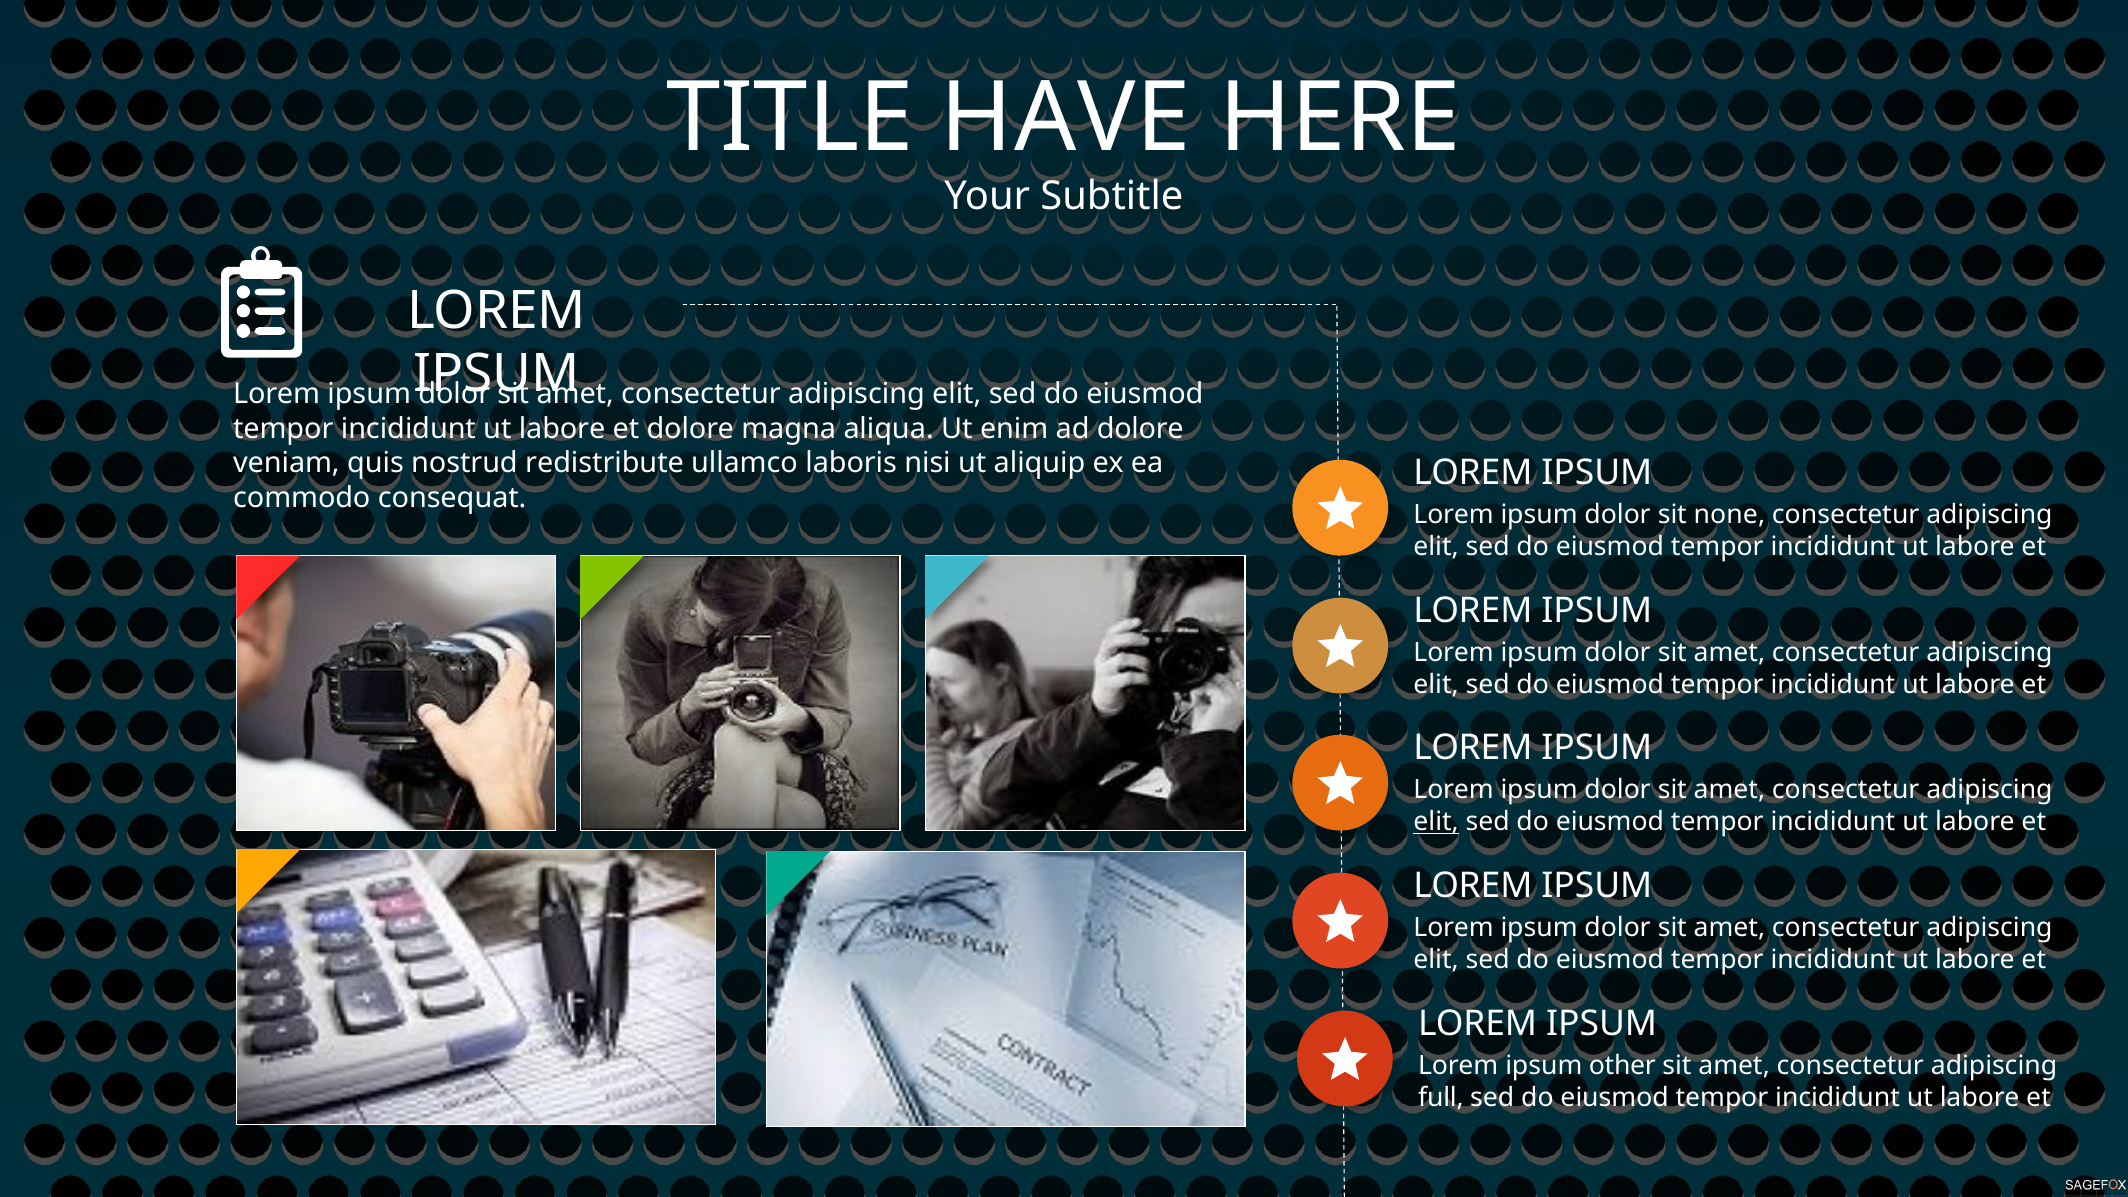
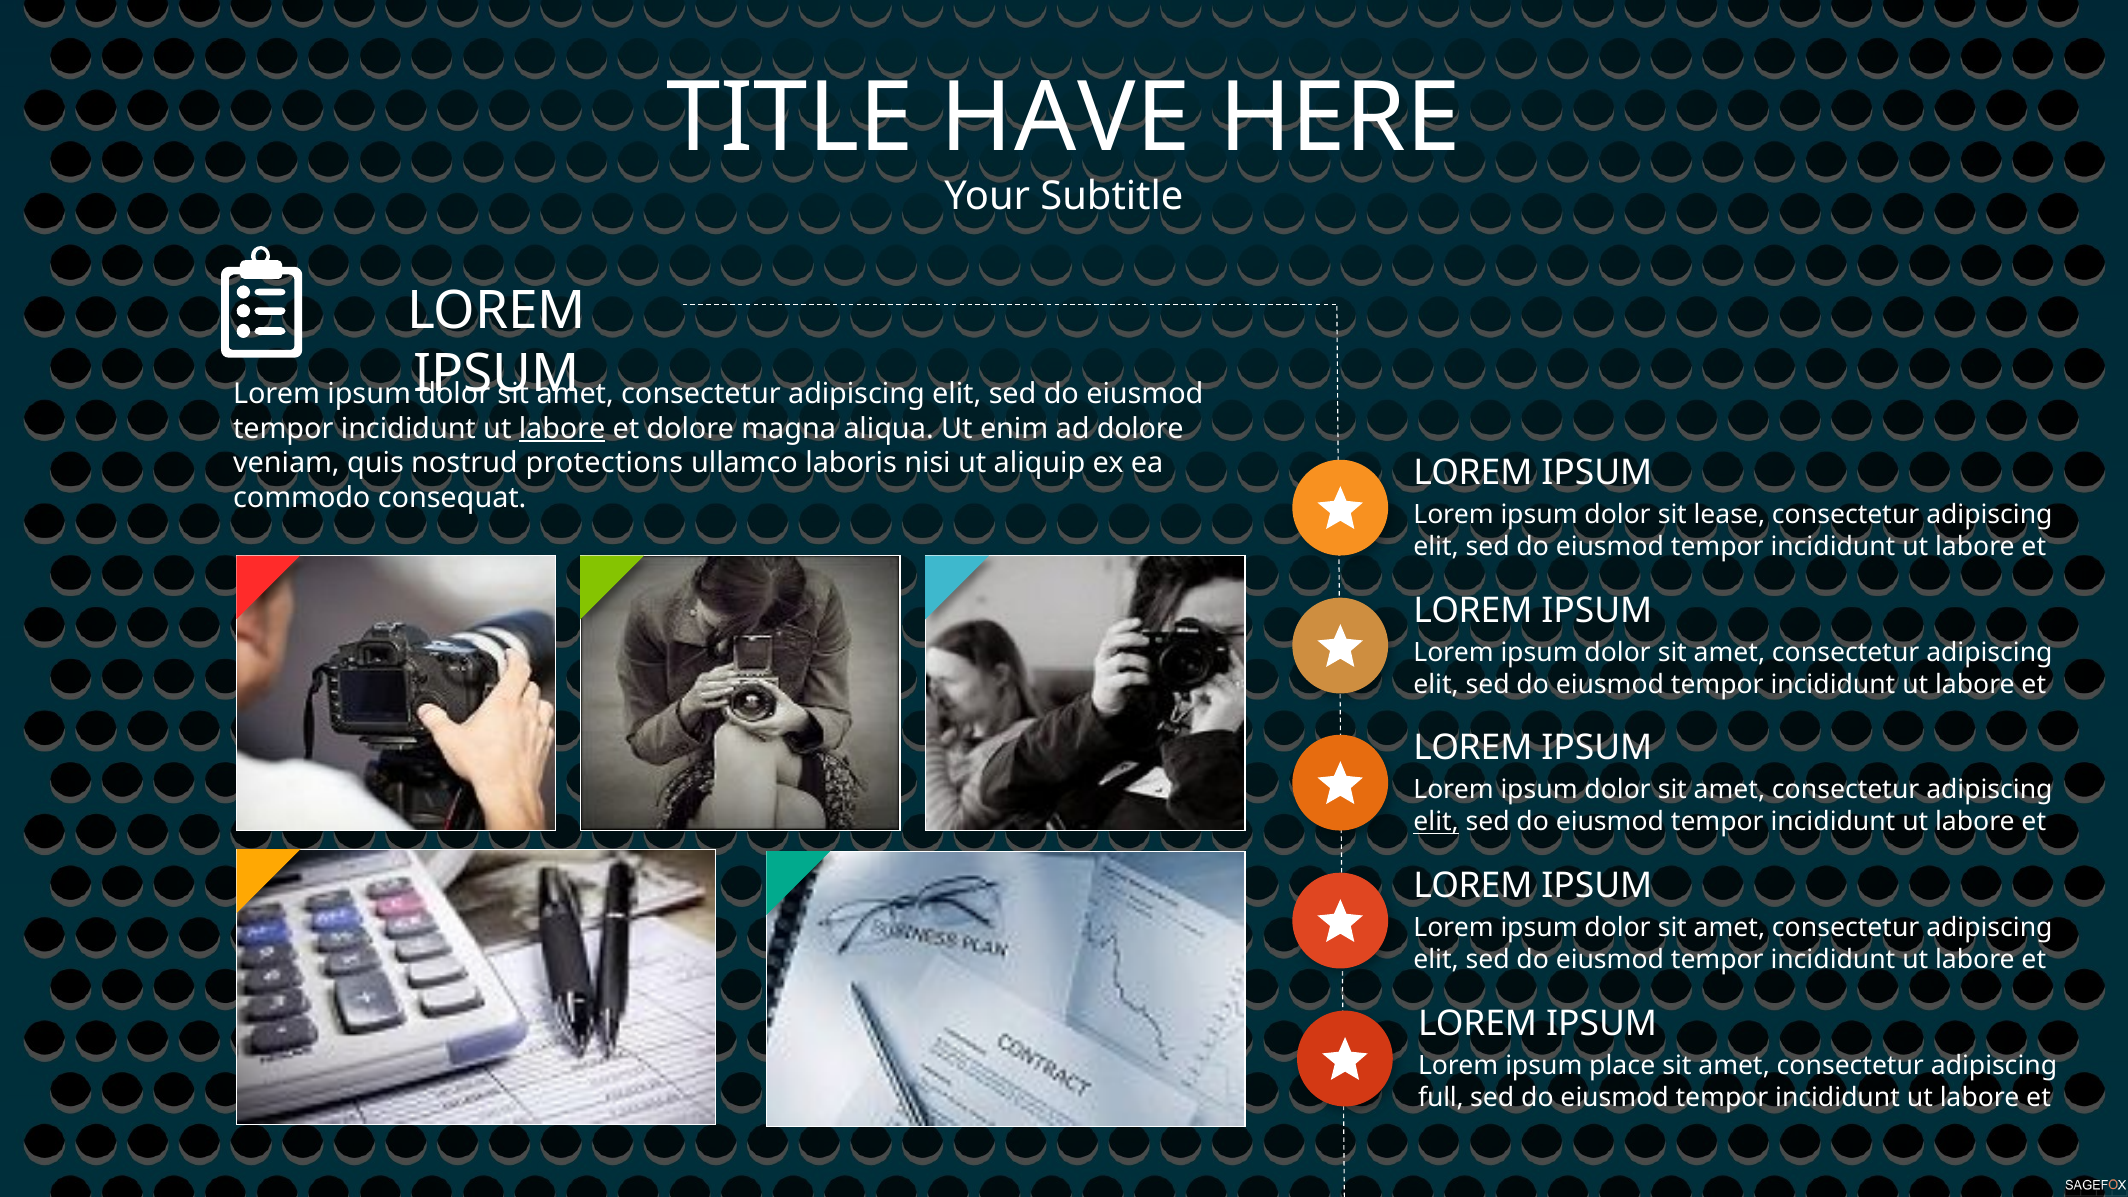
labore underline: none -> present (562, 429)
redistribute: redistribute -> protections (604, 463)
none: none -> lease (1729, 515)
other: other -> place (1622, 1066)
